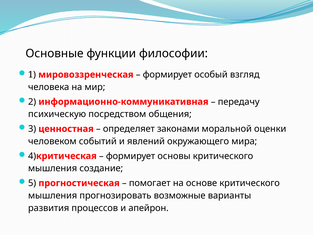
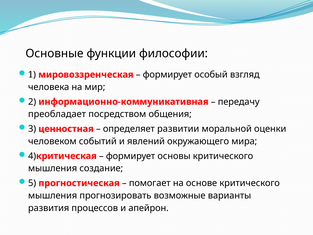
психическую: психическую -> преобладает (57, 114)
законами: законами -> развитии (178, 129)
